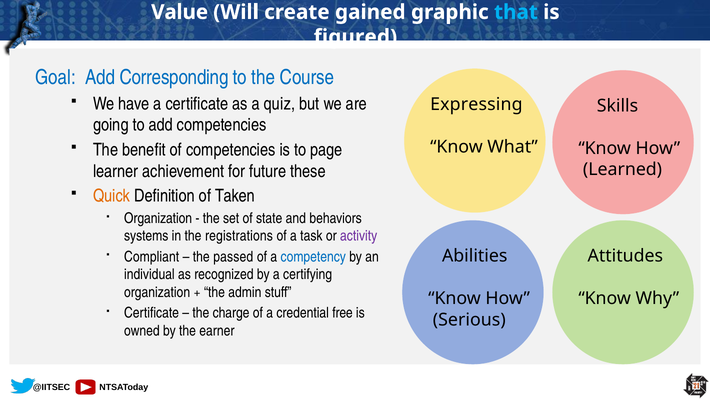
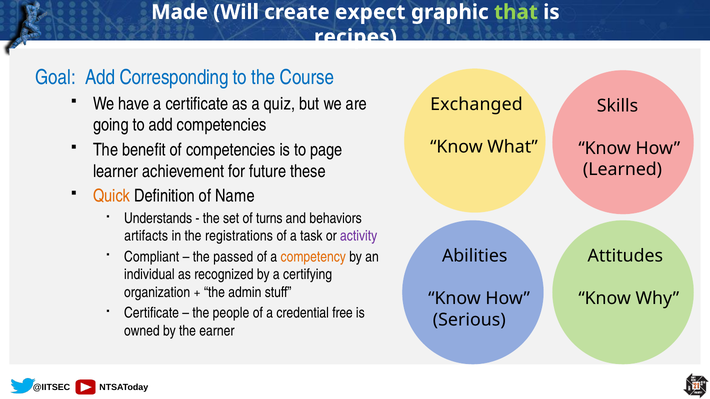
Value: Value -> Made (180, 12)
gained: gained -> expect (370, 12)
that colour: light blue -> light green (516, 12)
figured: figured -> recipes (355, 37)
Expressing: Expressing -> Exchanged (476, 104)
Taken: Taken -> Name (235, 196)
Organization: Organization -> Understands (158, 218)
state: state -> turns (269, 218)
systems: systems -> artifacts (146, 236)
competency colour: blue -> orange (313, 257)
charge: charge -> people (231, 313)
